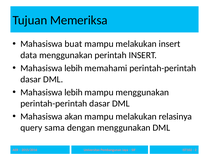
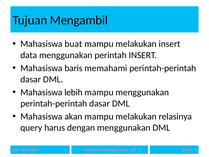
Memeriksa: Memeriksa -> Mengambil (79, 20)
lebih: lebih -> baris (74, 68)
sama: sama -> harus (55, 128)
